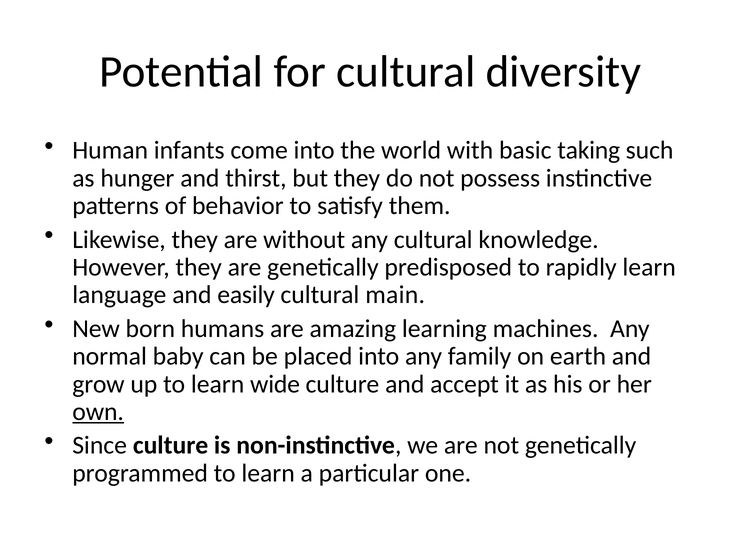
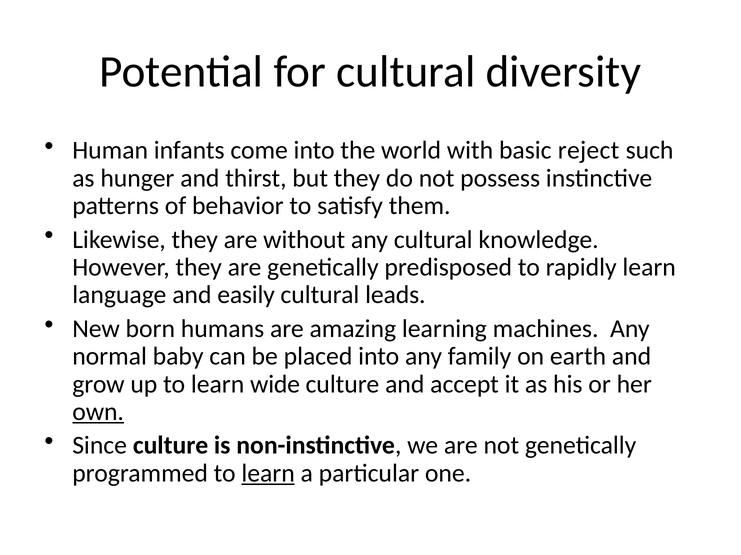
taking: taking -> reject (589, 151)
main: main -> leads (395, 295)
learn underline: none -> present (268, 474)
